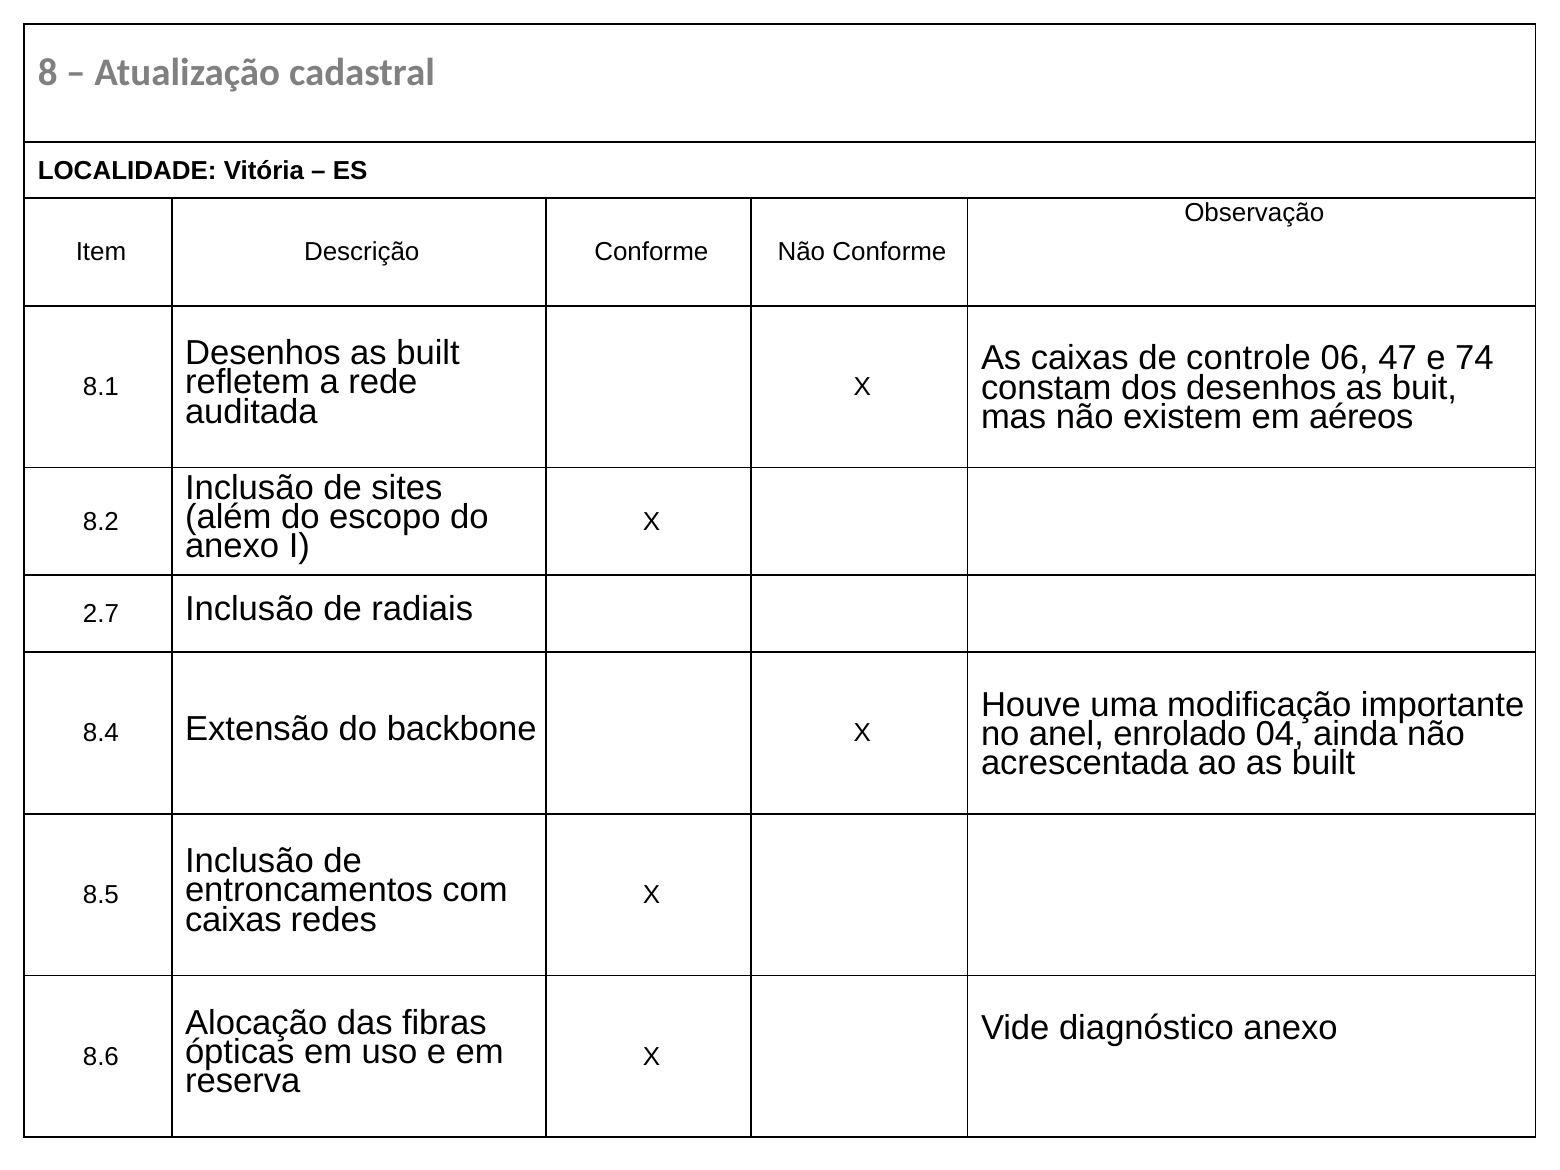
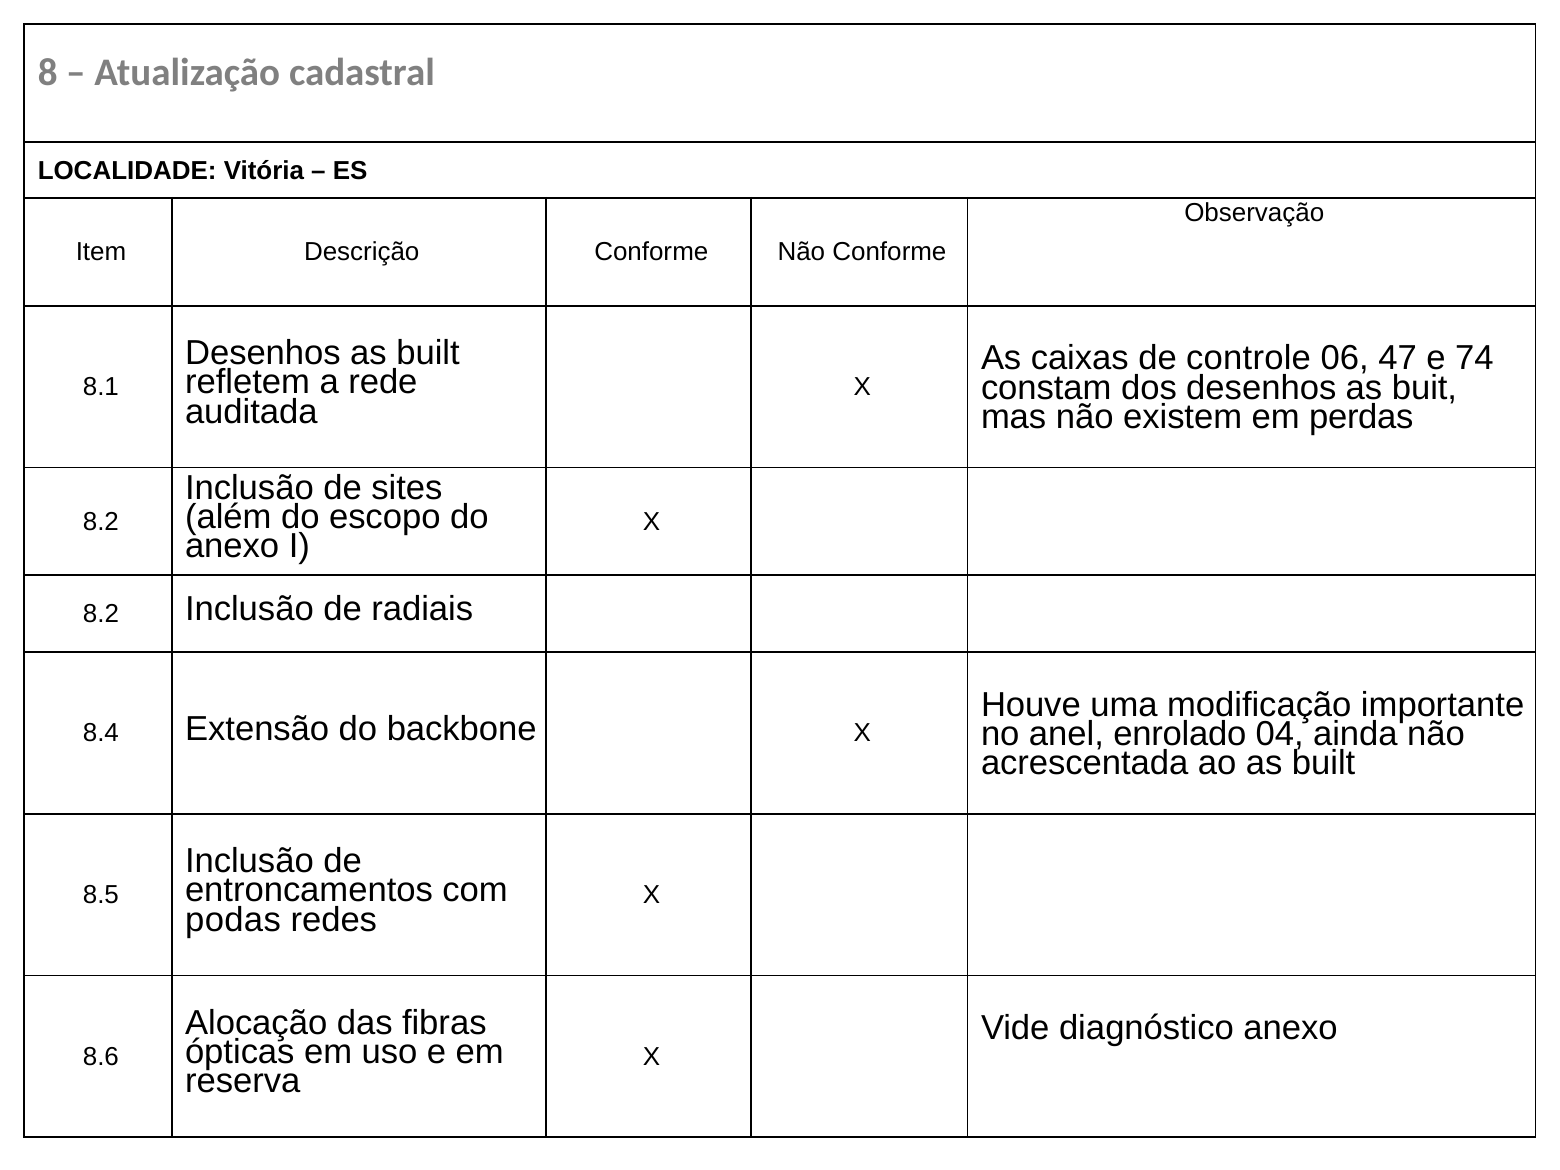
aéreos: aéreos -> perdas (1361, 417)
2.7: 2.7 -> 8.2 (101, 614)
caixas: caixas -> podas (233, 920)
